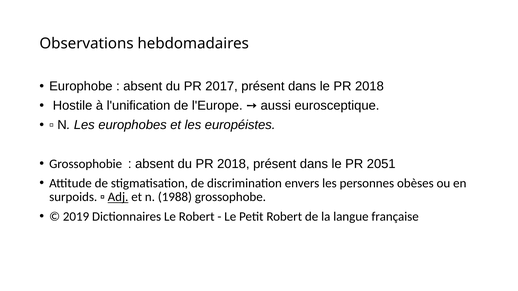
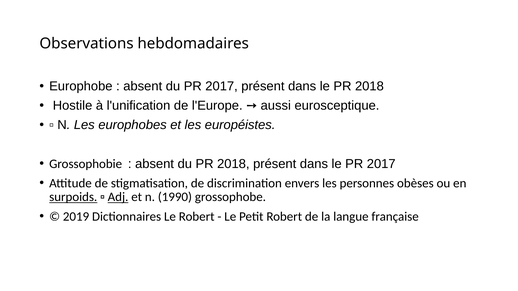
le PR 2051: 2051 -> 2017 (381, 164)
surpoids underline: none -> present (73, 197)
1988: 1988 -> 1990 (175, 197)
